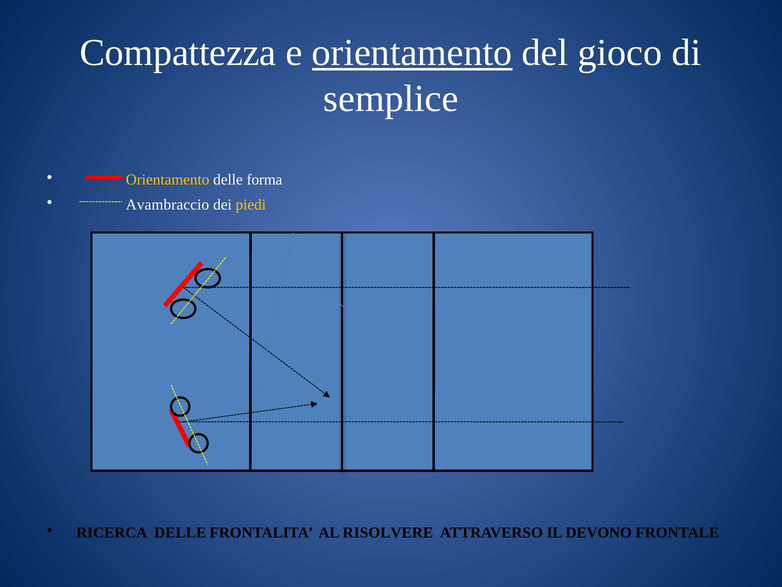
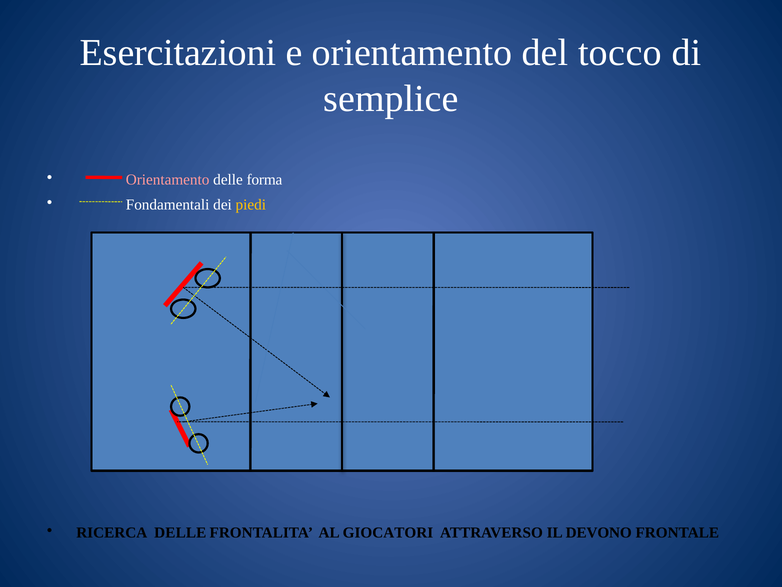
Compattezza: Compattezza -> Esercitazioni (178, 53)
orientamento underline: present -> none (412, 53)
gioco: gioco -> tocco (620, 53)
Orientamento colour: yellow -> pink (168, 180)
Avambraccio: Avambraccio -> Fondamentali (168, 205)
RISOLVERE: RISOLVERE -> GIOCATORI (388, 532)
